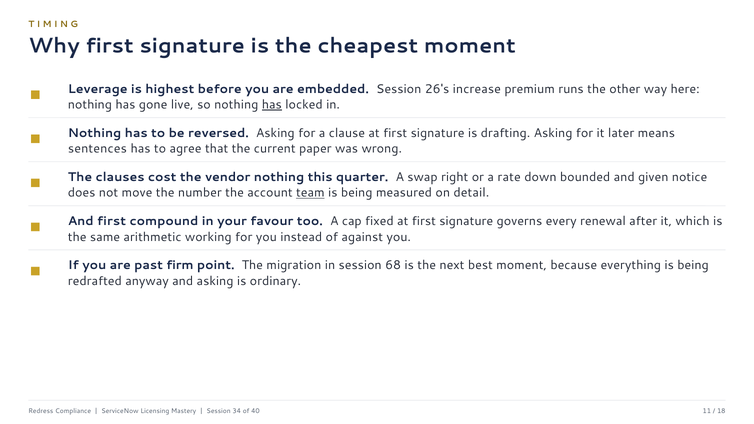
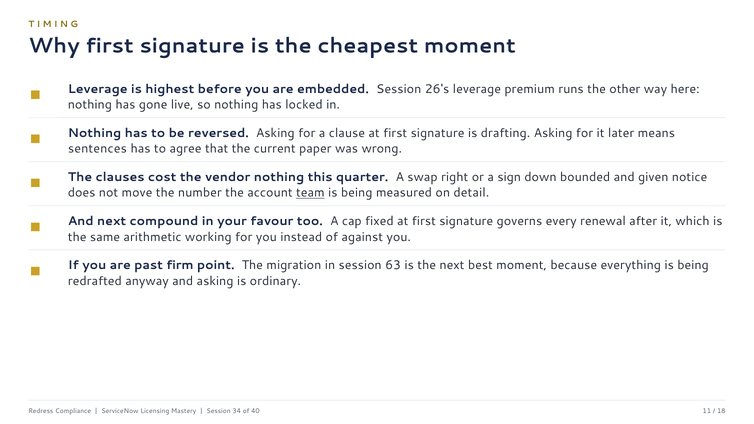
26's increase: increase -> leverage (477, 89)
has underline: present -> none (272, 105)
rate: rate -> sign (509, 177)
And first: first -> next (112, 221)
68: 68 -> 63 (393, 265)
